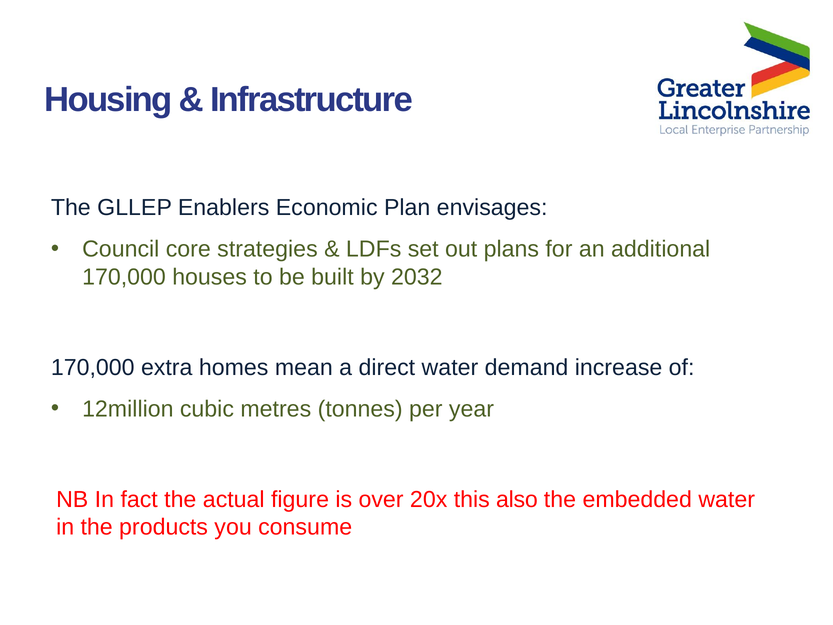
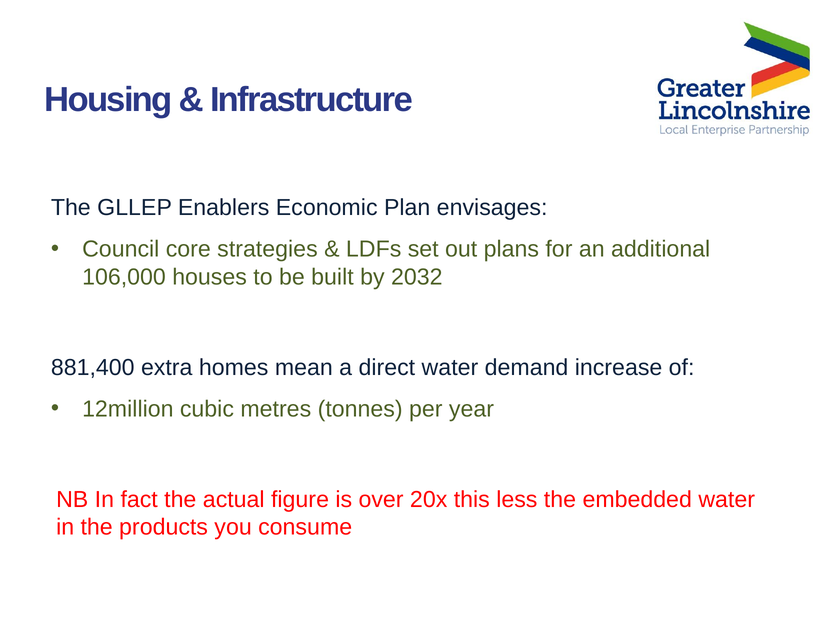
170,000: 170,000 -> 106,000 (124, 277)
170,000: 170,000 -> 881,400 (93, 367)
also: also -> less (517, 499)
